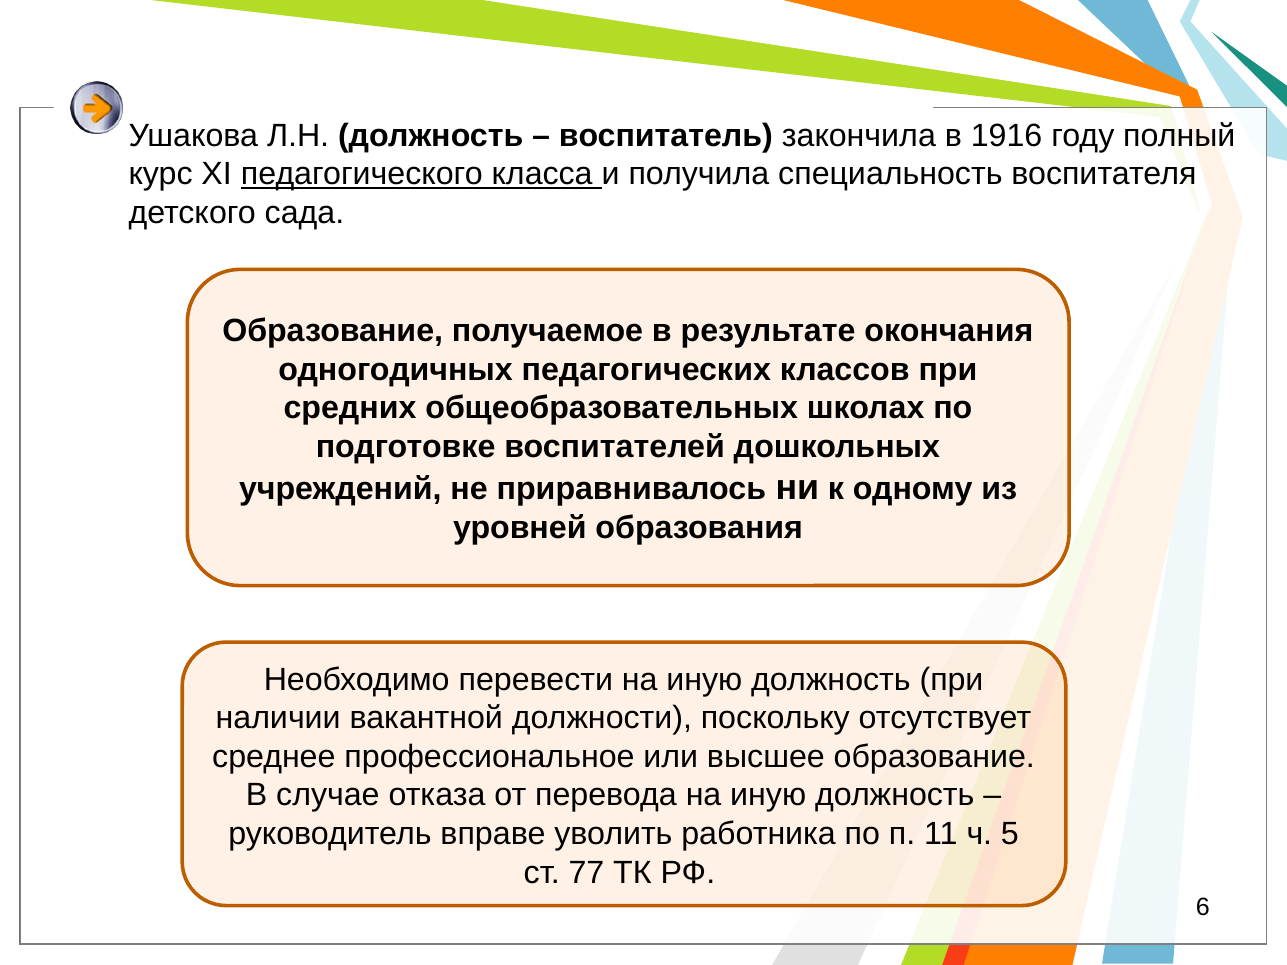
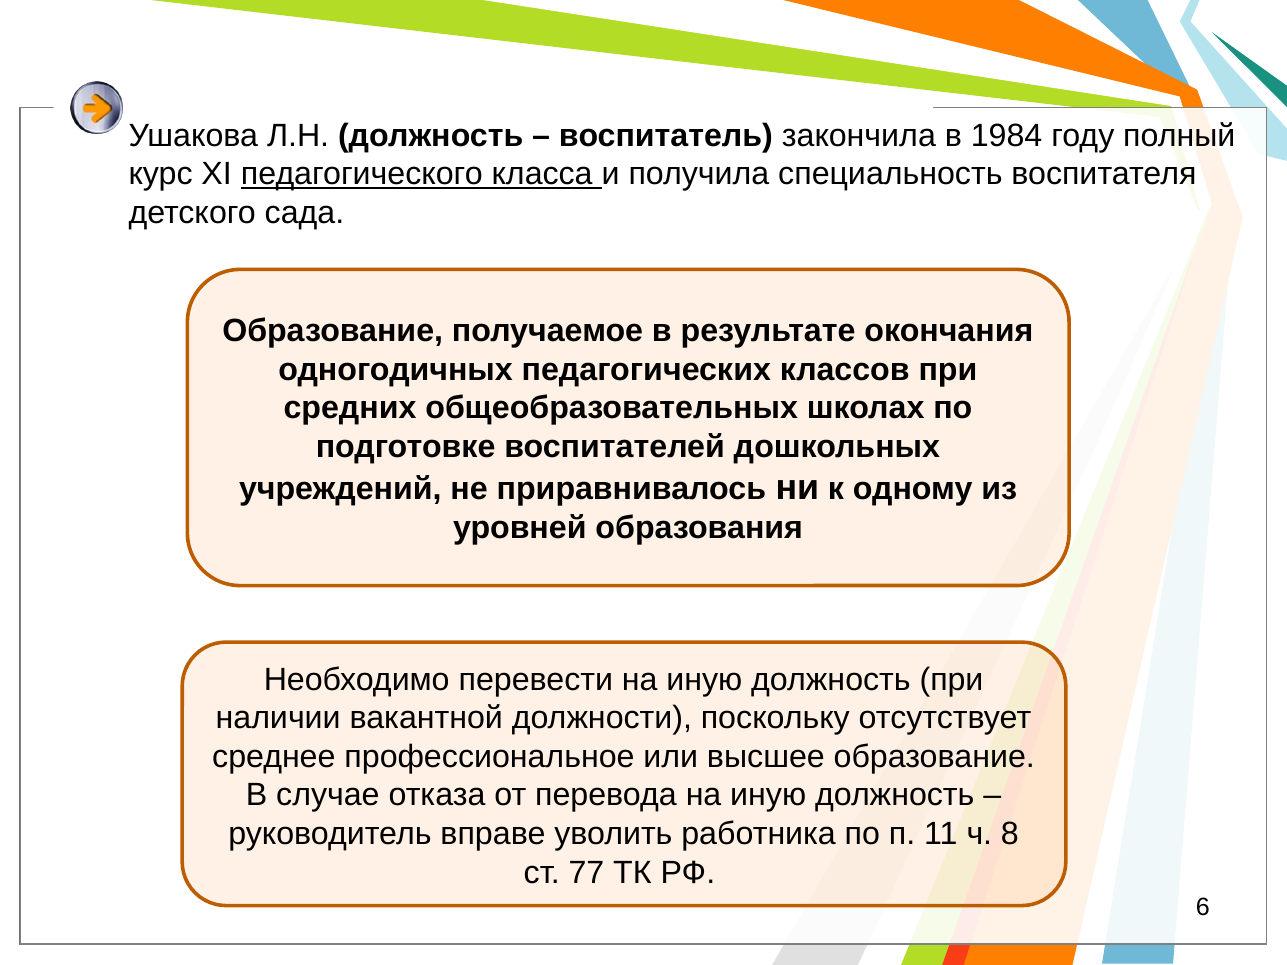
1916: 1916 -> 1984 (1007, 135)
5: 5 -> 8 (1010, 834)
